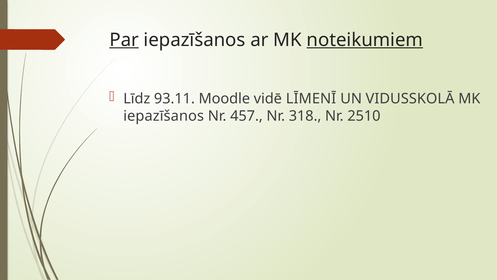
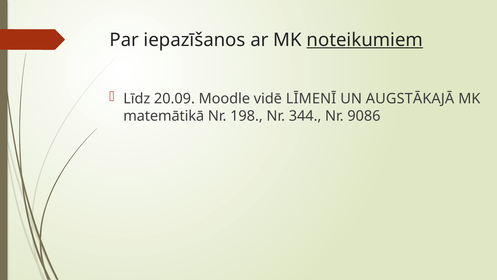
Par underline: present -> none (124, 40)
93.11: 93.11 -> 20.09 (174, 99)
VIDUSSKOLĀ: VIDUSSKOLĀ -> AUGSTĀKAJĀ (410, 99)
iepazīšanos: iepazīšanos -> matemātikā (164, 116)
457: 457 -> 198 (246, 116)
318: 318 -> 344 (305, 116)
2510: 2510 -> 9086 (364, 116)
